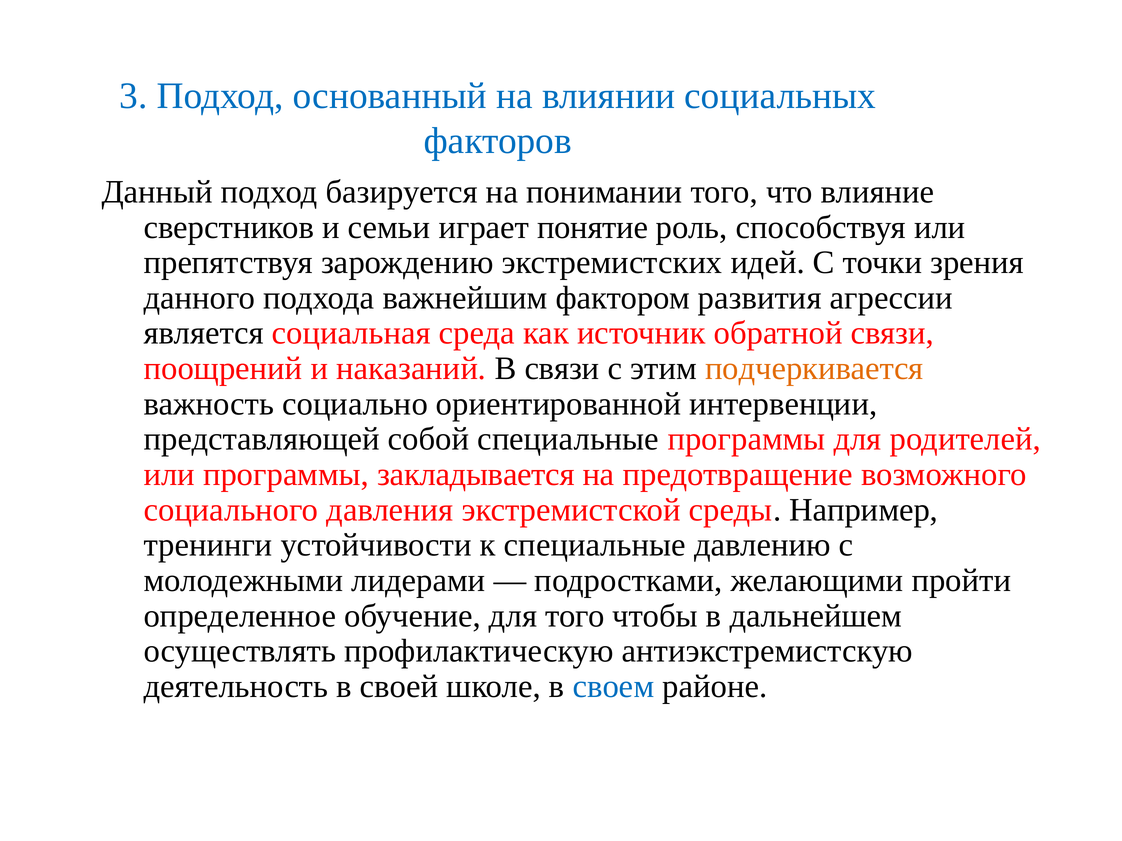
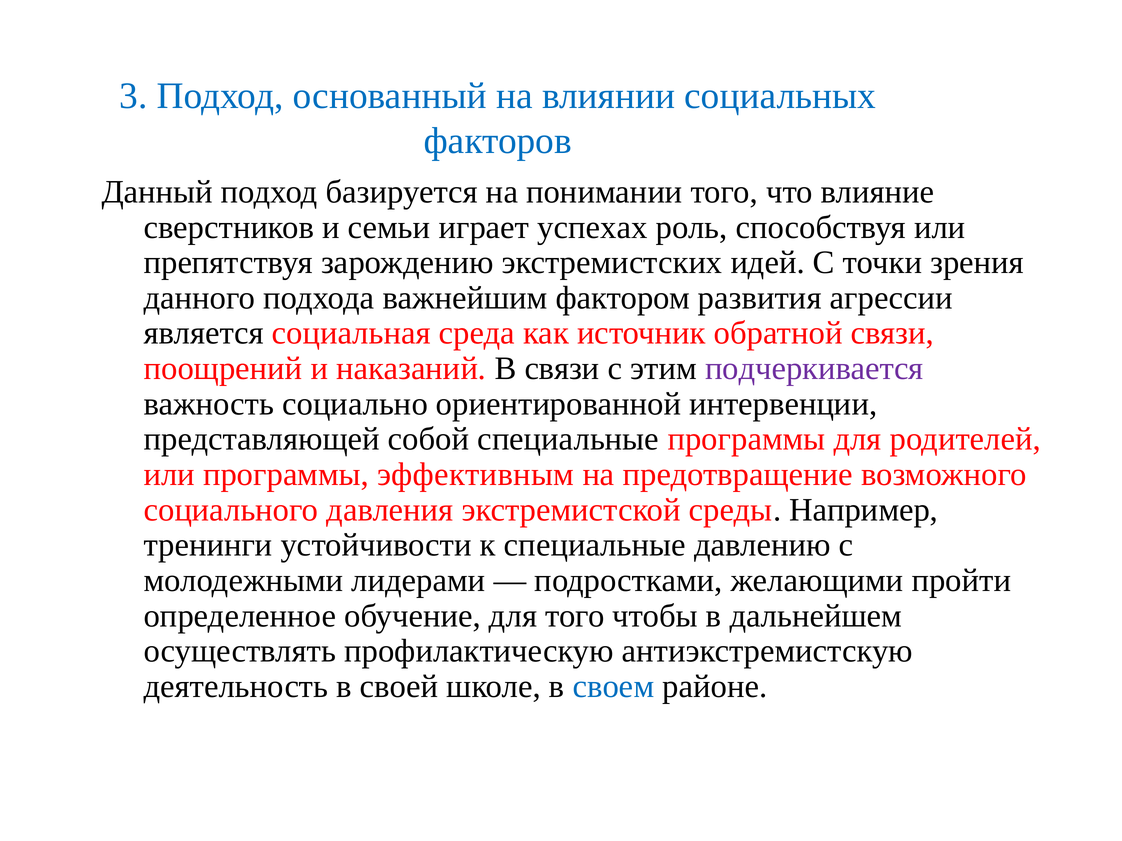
понятие: понятие -> успехах (592, 227)
подчеркивается colour: orange -> purple (814, 369)
закладывается: закладывается -> эффективным (476, 475)
